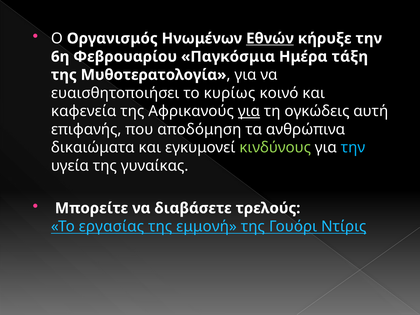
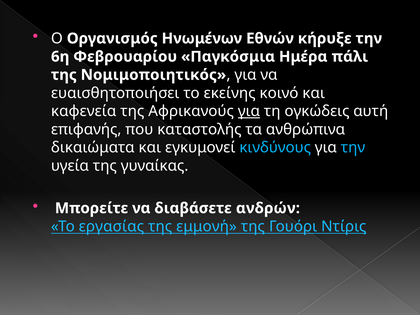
Εθνών underline: present -> none (270, 38)
τάξη: τάξη -> πάλι (350, 57)
Μυθοτερατολογία: Μυθοτερατολογία -> Νομιμοποιητικός (153, 75)
κυρίως: κυρίως -> εκείνης (230, 93)
αποδόμηση: αποδόμηση -> καταστολής (199, 129)
κινδύνους colour: light green -> light blue (275, 148)
τρελούς: τρελούς -> ανδρών (268, 208)
